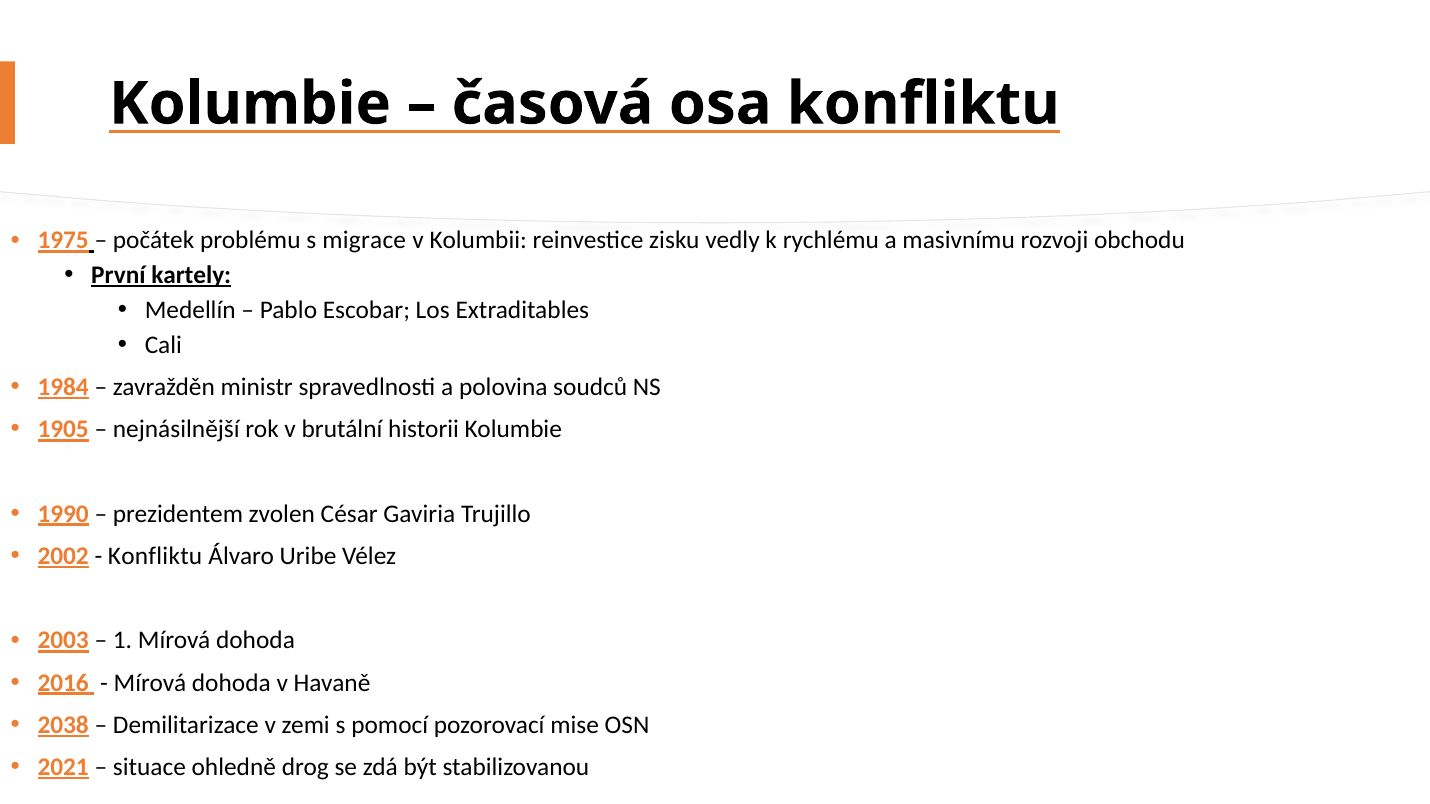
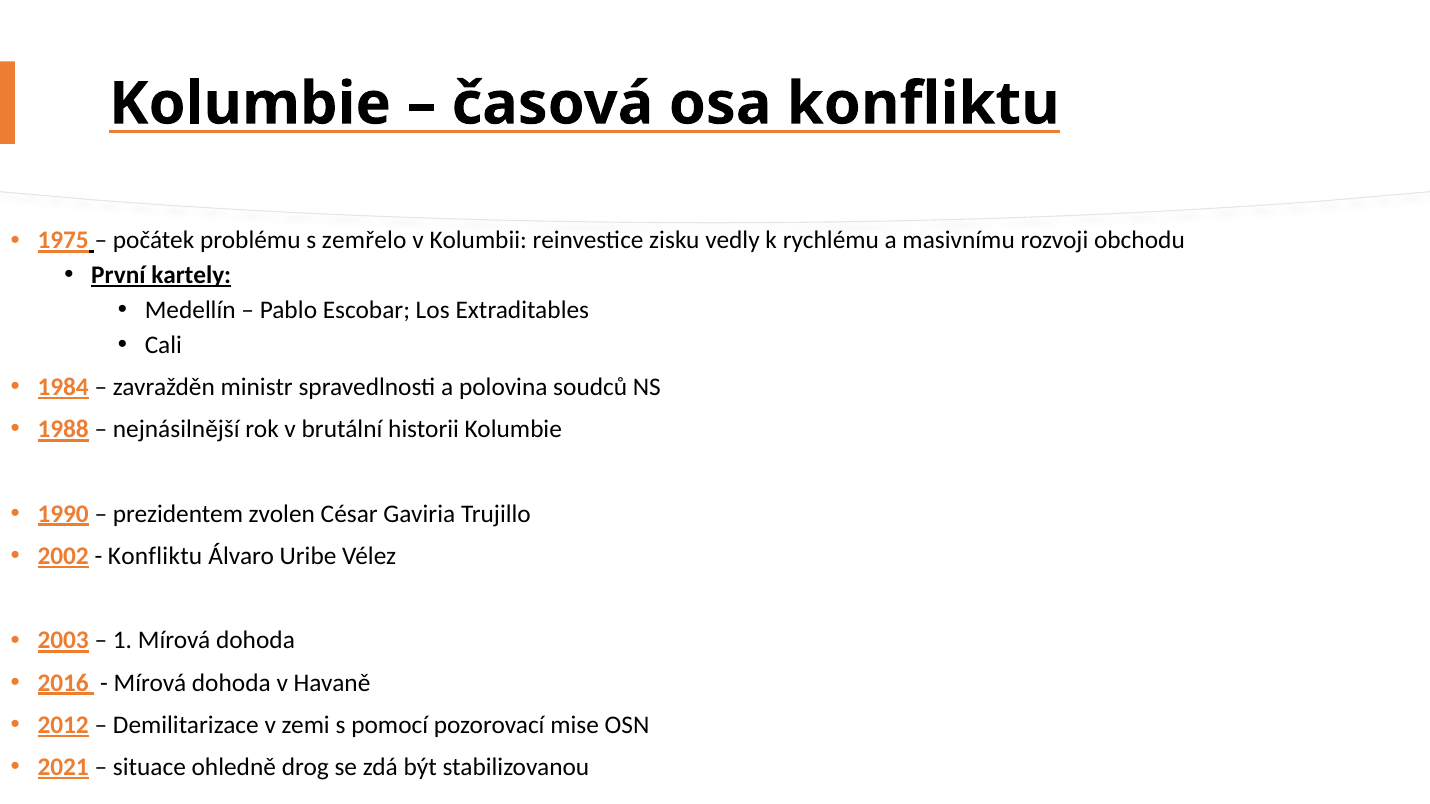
migrace: migrace -> zemřelo (364, 241)
1905: 1905 -> 1988 (63, 430)
2038: 2038 -> 2012 (63, 725)
